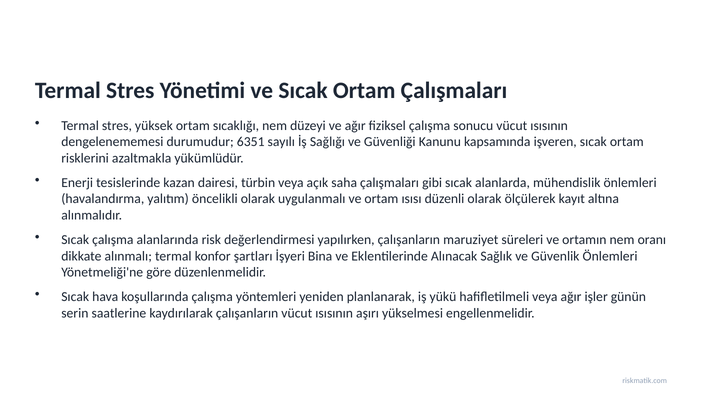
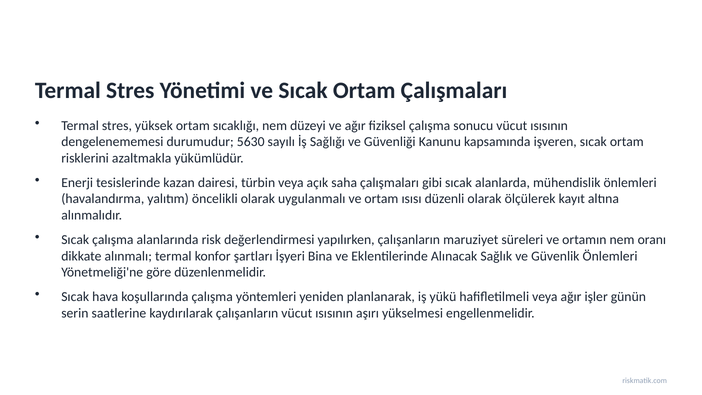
6351: 6351 -> 5630 (251, 142)
